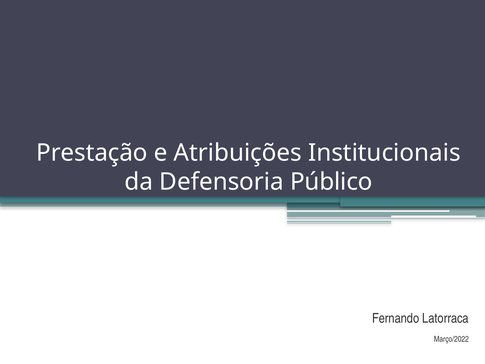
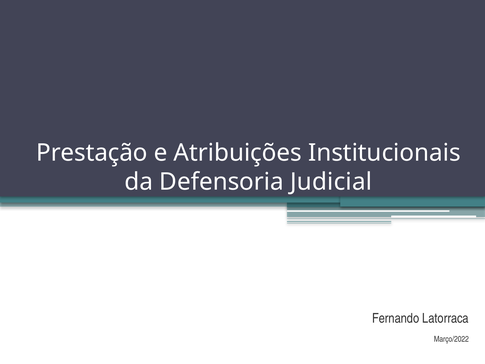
Público: Público -> Judicial (331, 182)
